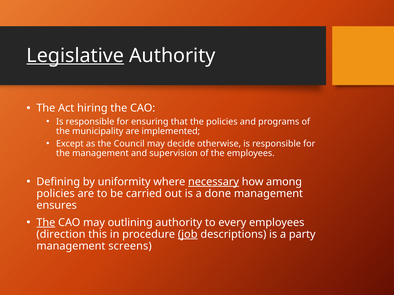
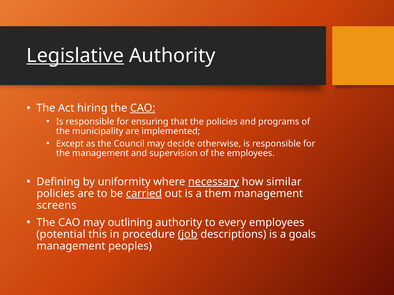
CAO underline: none -> present (143, 108)
among: among -> similar (284, 182)
carried underline: none -> present (144, 194)
done: done -> them (218, 194)
ensures: ensures -> screens (57, 206)
The underline: present -> none (46, 223)
direction: direction -> potential (61, 235)
party: party -> goals (302, 235)
screens: screens -> peoples (130, 246)
